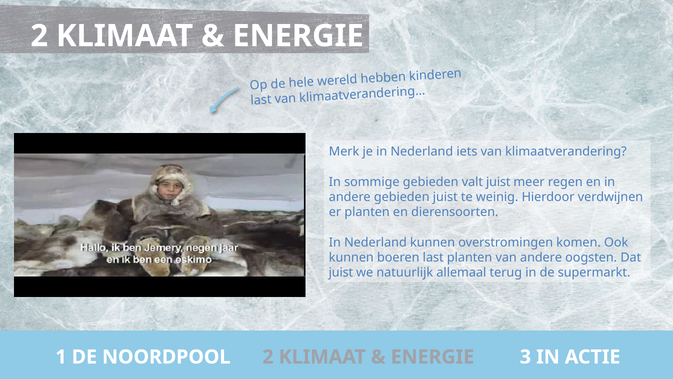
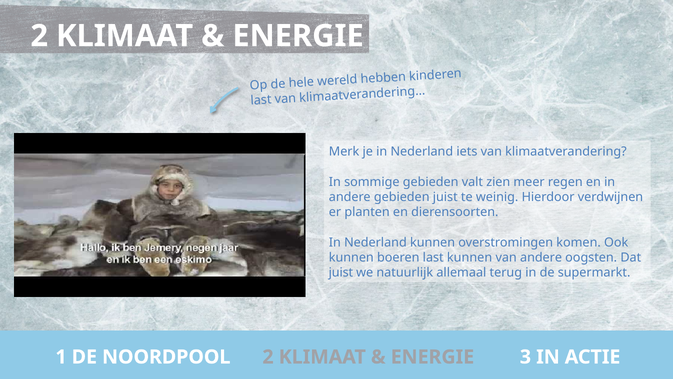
valt juist: juist -> zien (498, 182)
last planten: planten -> kunnen (470, 257)
